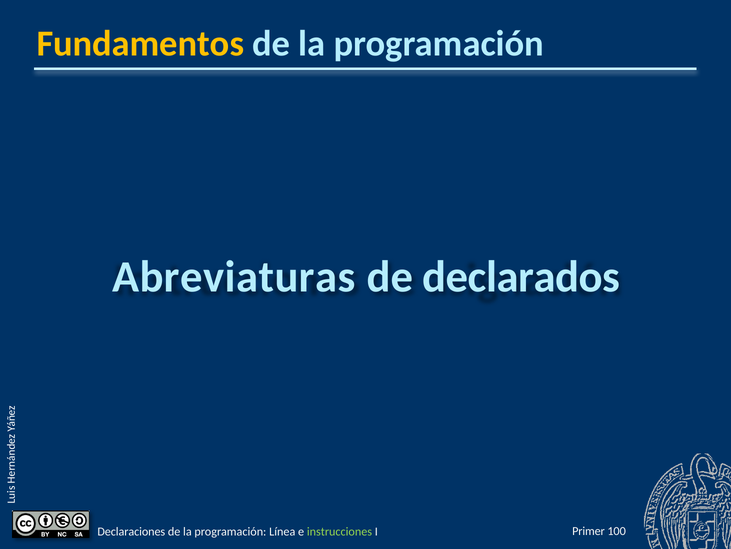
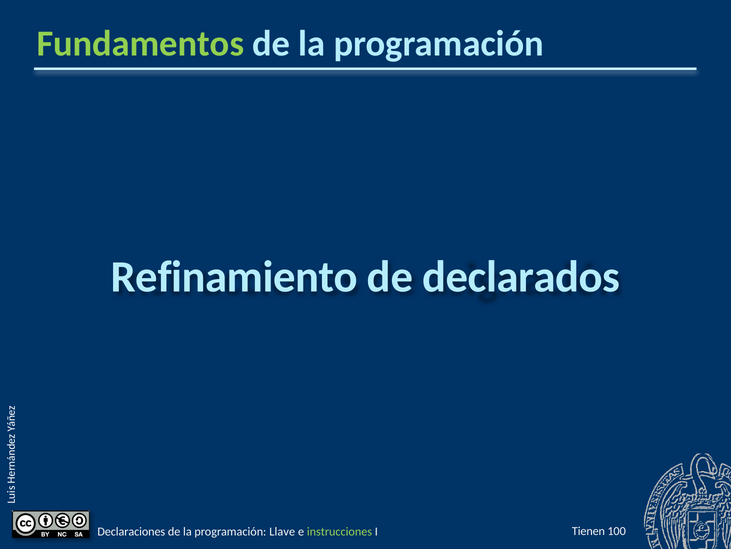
Fundamentos colour: yellow -> light green (140, 43)
Abreviaturas: Abreviaturas -> Refinamiento (234, 277)
Primer: Primer -> Tienen (588, 531)
Línea: Línea -> Llave (282, 531)
